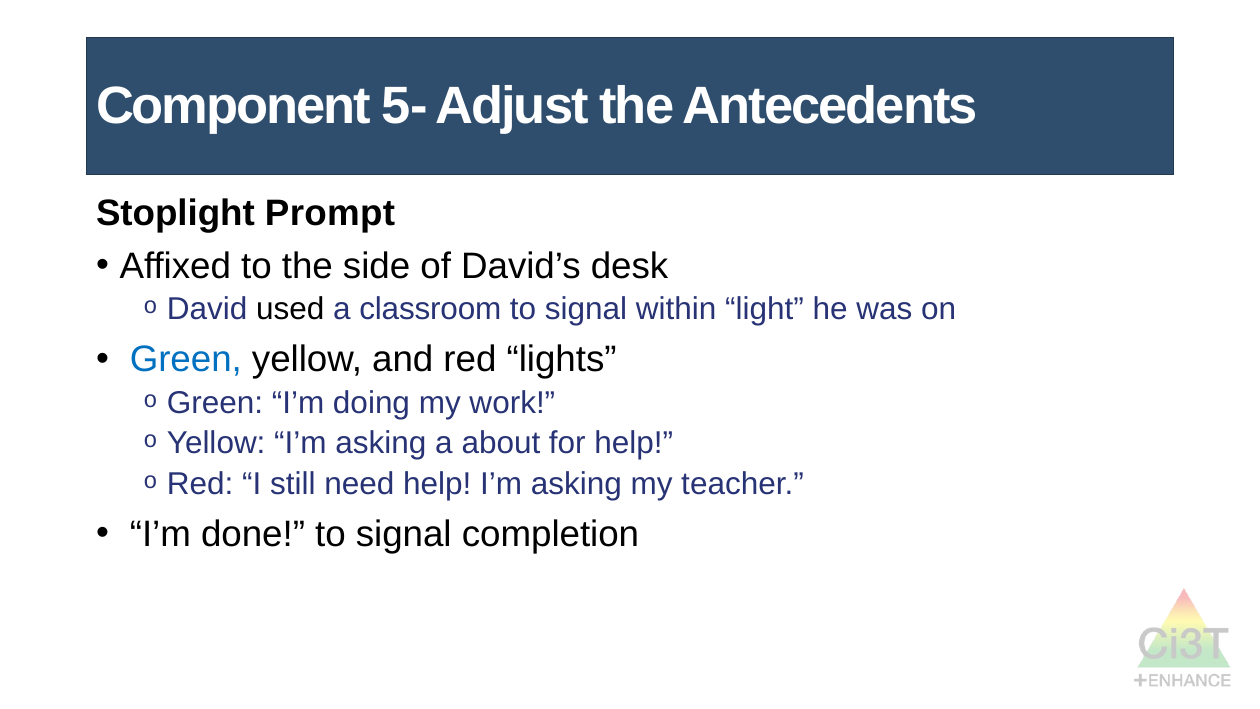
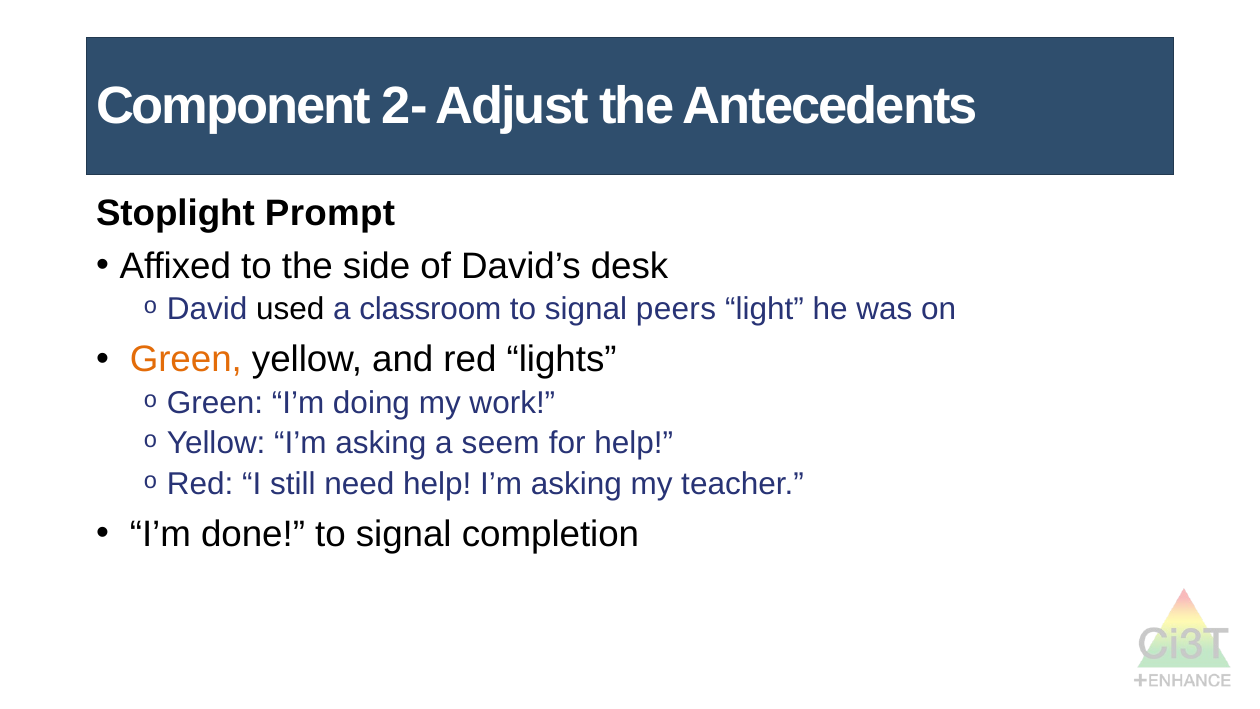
5-: 5- -> 2- (405, 106)
within: within -> peers (676, 309)
Green colour: blue -> orange (186, 359)
about: about -> seem (501, 443)
